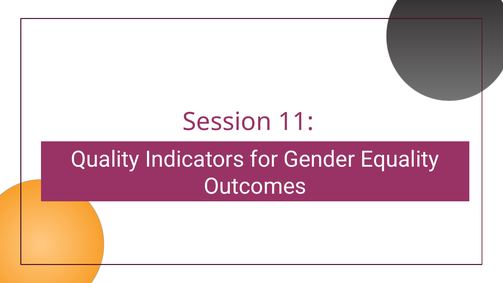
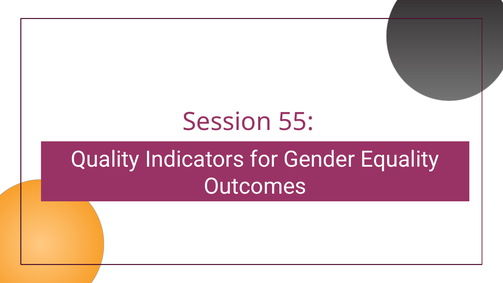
11: 11 -> 55 (296, 122)
